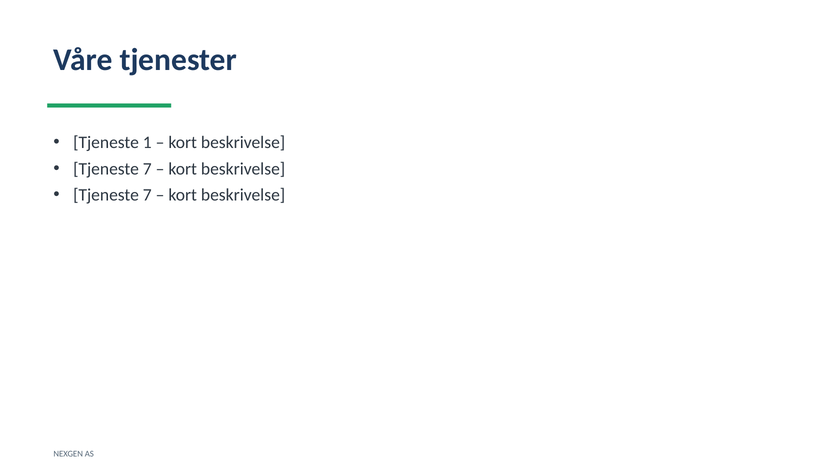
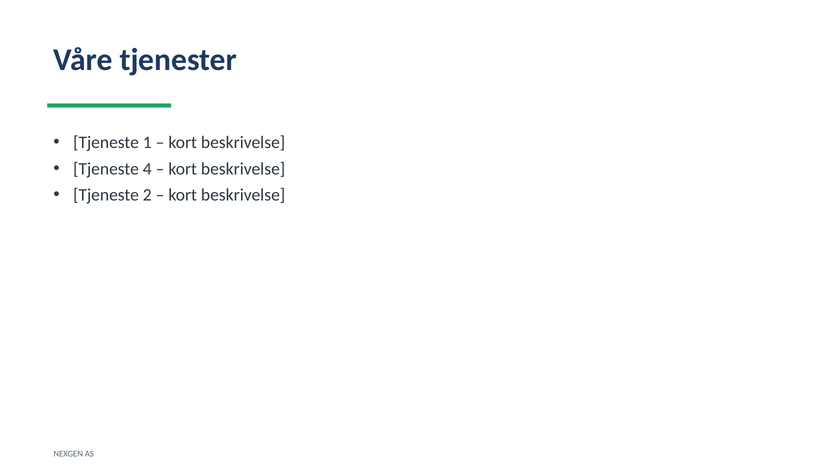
7: 7 -> 4 (147, 169)
7: 7 -> 2 (147, 195)
